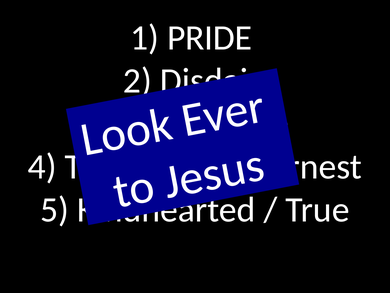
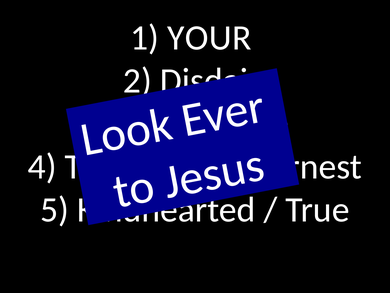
PRIDE: PRIDE -> YOUR (209, 38)
